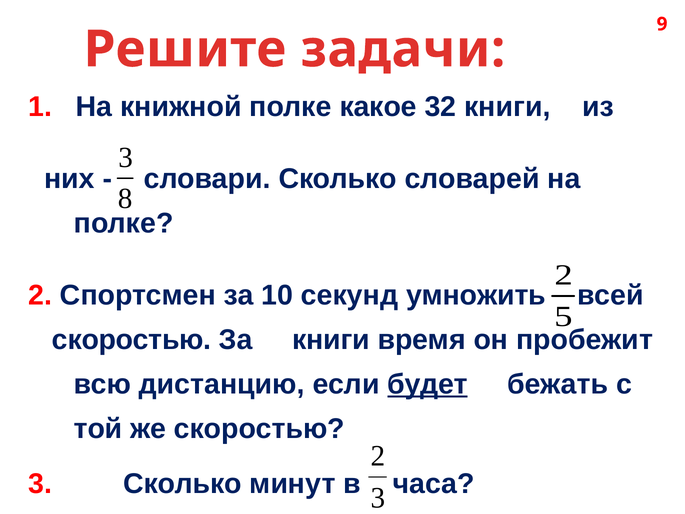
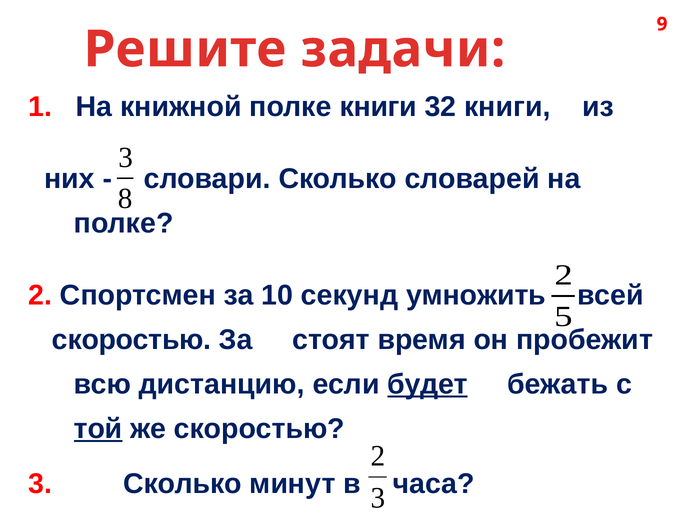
полке какое: какое -> книги (378, 107)
За книги: книги -> стоят (331, 340)
той underline: none -> present (98, 429)
